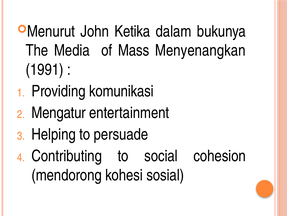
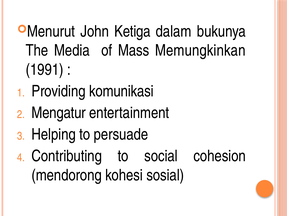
Ketika: Ketika -> Ketiga (132, 31)
Menyenangkan: Menyenangkan -> Memungkinkan (200, 50)
